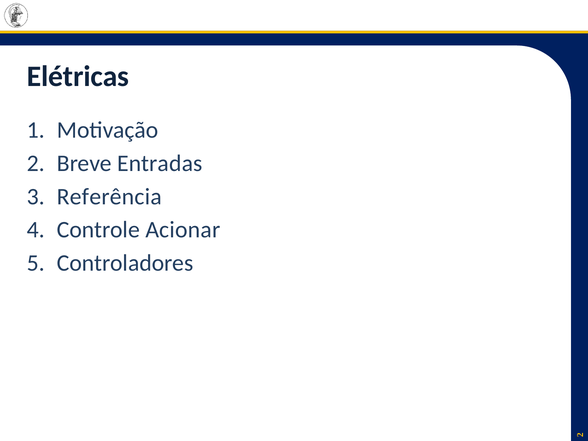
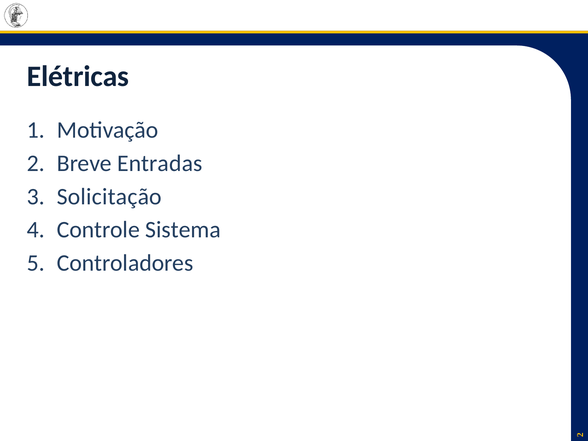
Referência: Referência -> Solicitação (109, 196)
Acionar: Acionar -> Sistema (183, 230)
